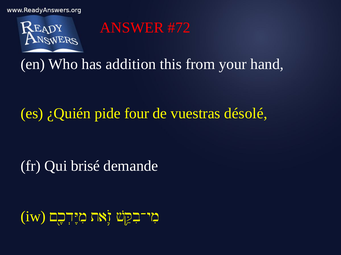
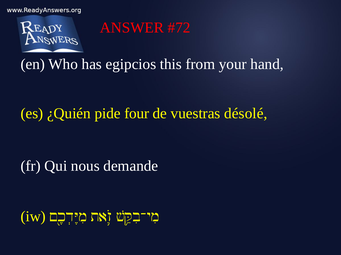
addition: addition -> egipcios (131, 64)
brisé: brisé -> nous (85, 166)
